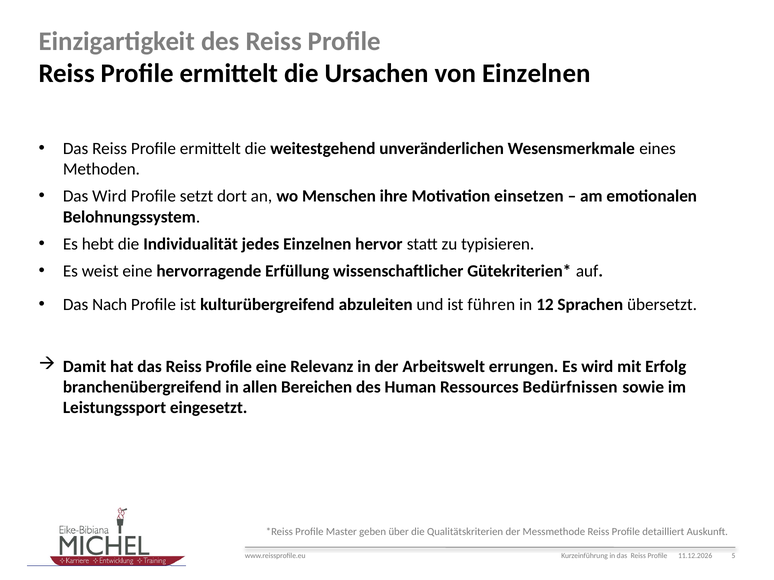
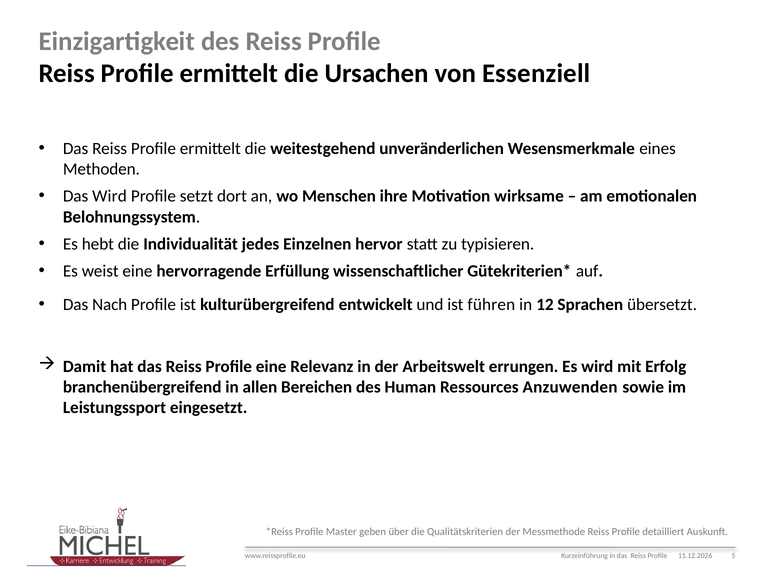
von Einzelnen: Einzelnen -> Essenziell (536, 73)
einsetzen: einsetzen -> wirksame (529, 196)
abzuleiten: abzuleiten -> entwickelt (376, 305)
Bedürfnissen: Bedürfnissen -> Anzuwenden (570, 387)
